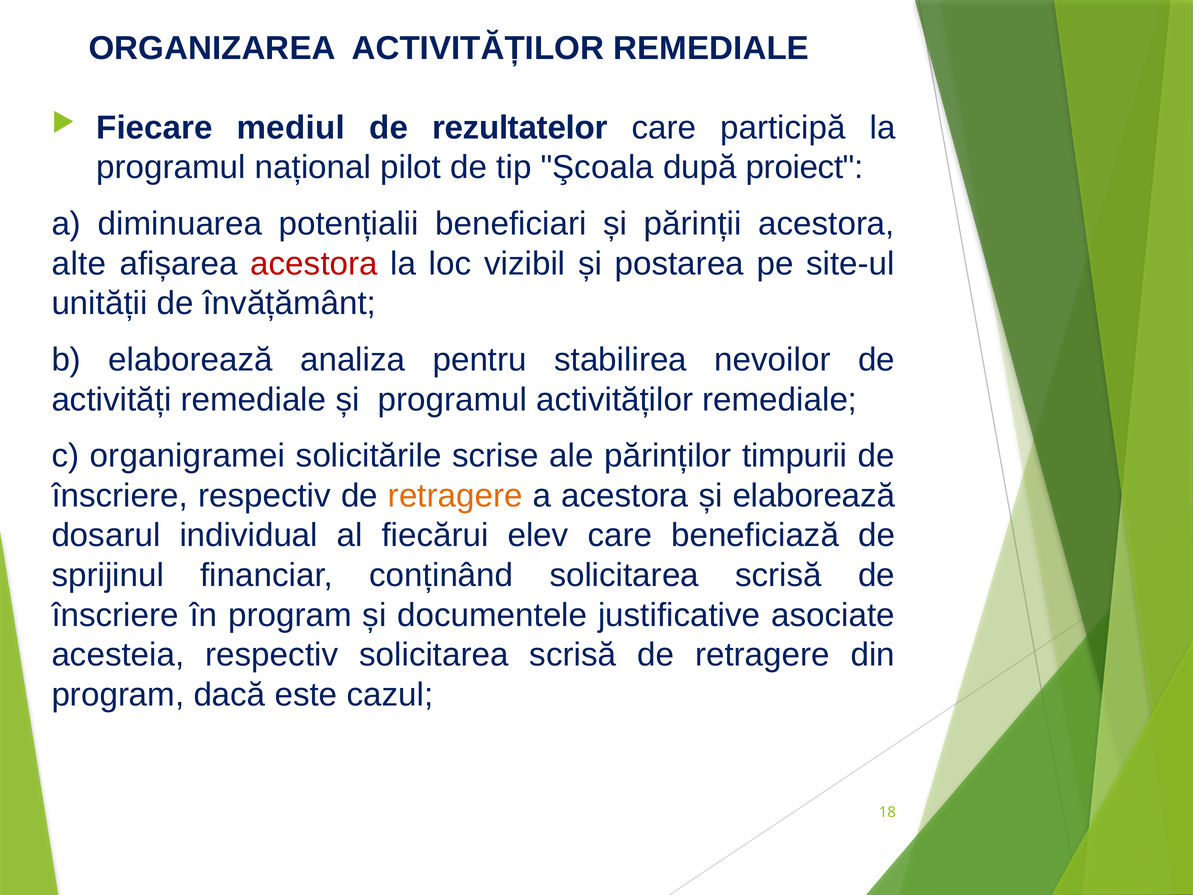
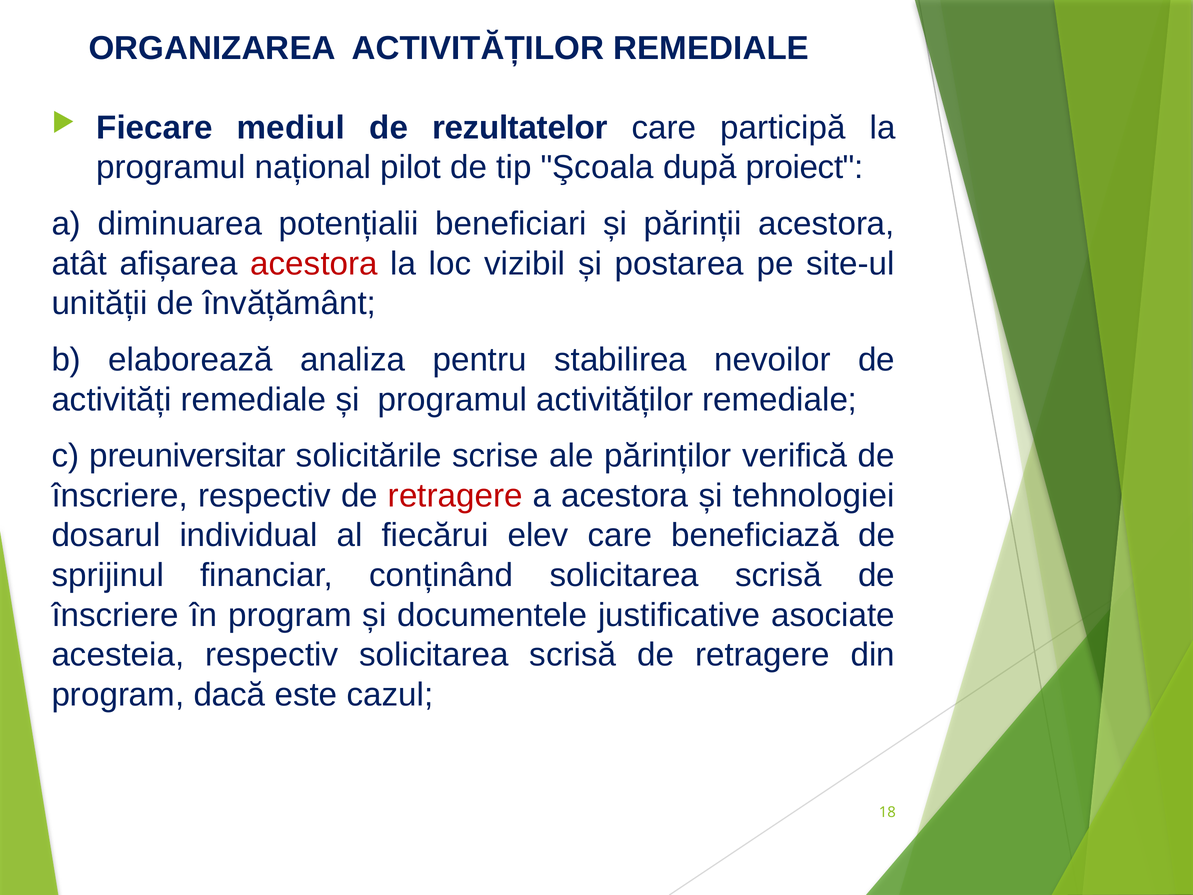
alte: alte -> atât (79, 264)
organigramei: organigramei -> preuniversitar (188, 456)
timpurii: timpurii -> verifică (795, 456)
retragere colour: orange -> red (455, 496)
și elaborează: elaborează -> tehnologiei (814, 496)
